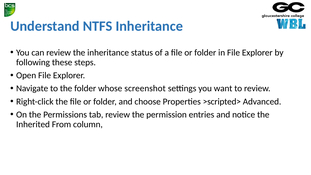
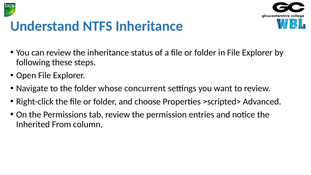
screenshot: screenshot -> concurrent (145, 88)
